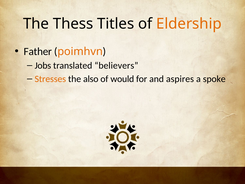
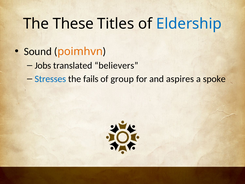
Thess: Thess -> These (73, 24)
Eldership colour: orange -> blue (189, 24)
Father: Father -> Sound (38, 51)
Stresses colour: orange -> blue (50, 79)
also: also -> fails (91, 79)
would: would -> group (122, 79)
